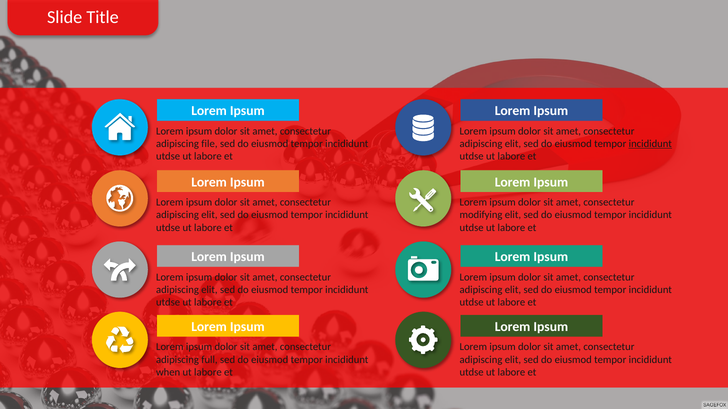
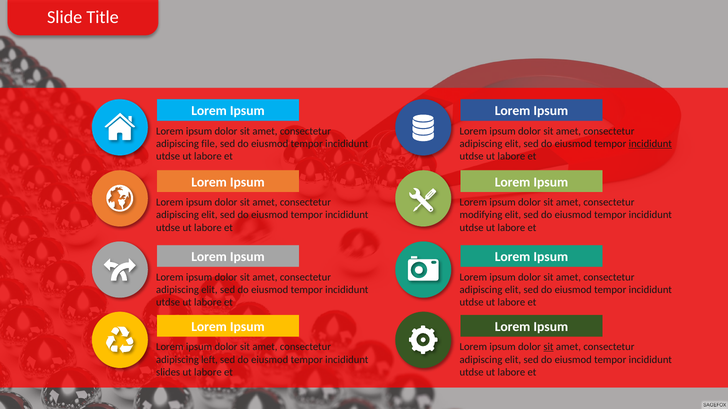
sit underline: none -> present (548, 347)
full: full -> left (209, 360)
when: when -> slides (168, 373)
